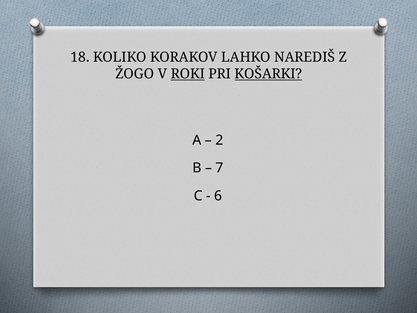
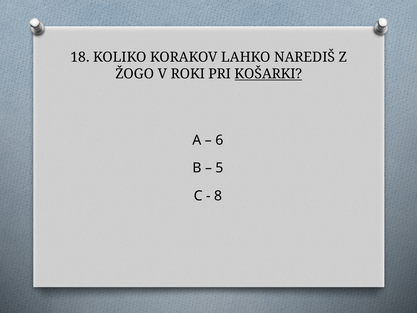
ROKI underline: present -> none (188, 74)
2: 2 -> 6 (219, 140)
7: 7 -> 5 (220, 168)
6: 6 -> 8 (218, 196)
